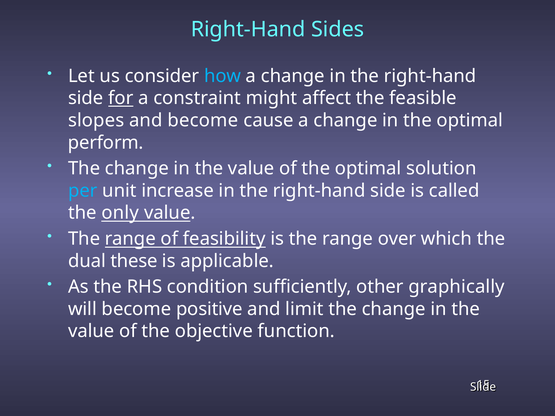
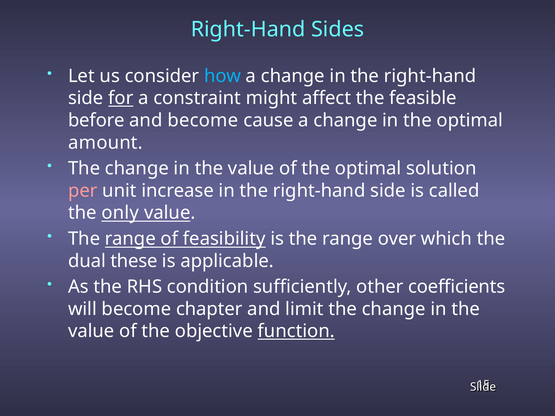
slopes: slopes -> before (96, 120)
perform: perform -> amount (106, 143)
per colour: light blue -> pink (83, 191)
graphically: graphically -> coefficients (457, 287)
positive: positive -> chapter (209, 309)
function underline: none -> present (296, 331)
